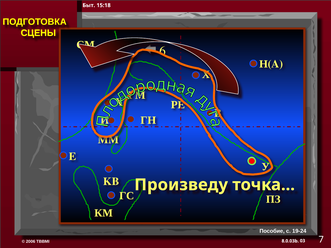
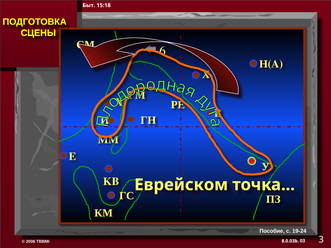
Произведу: Произведу -> Еврейском (181, 185)
03 7: 7 -> 3 (321, 240)
